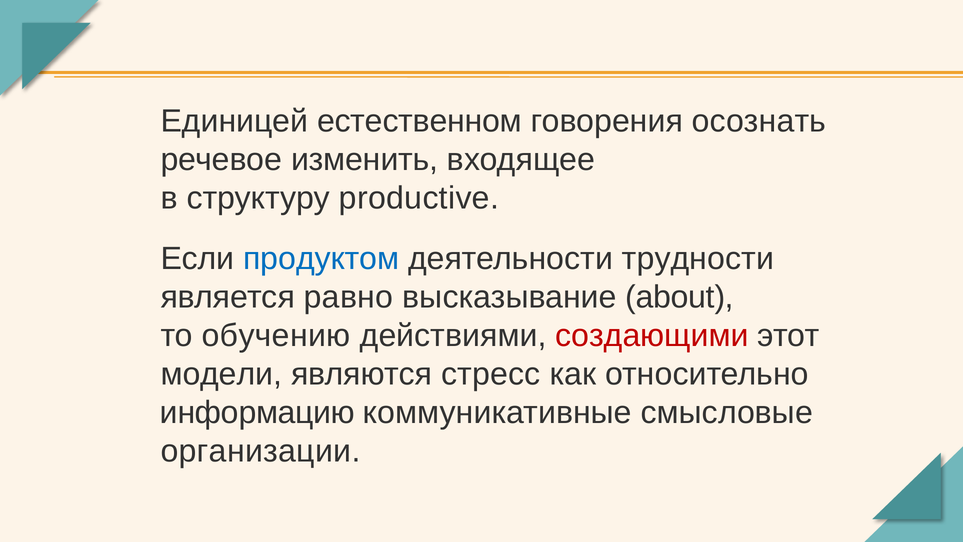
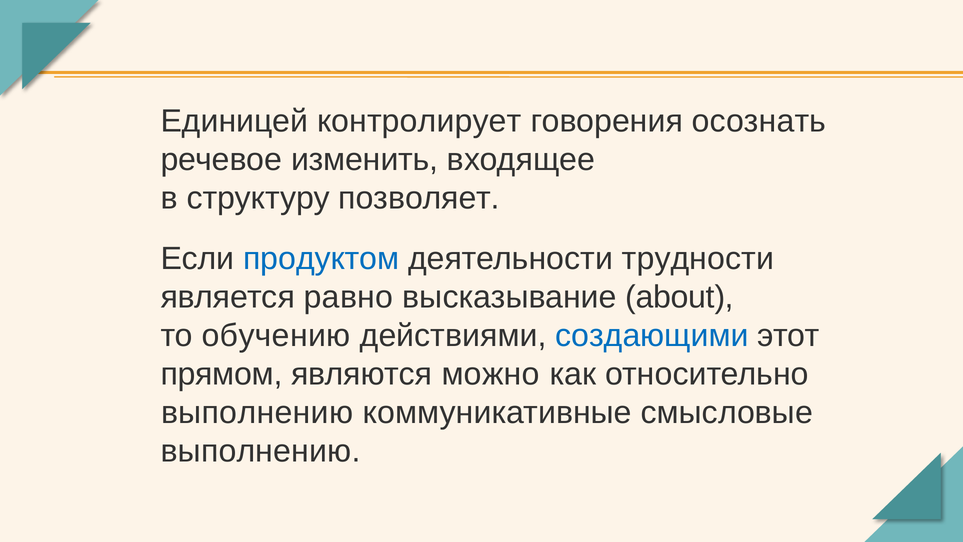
естественном: естественном -> контролирует (419, 121)
productive: productive -> позволяет (419, 198)
создающими colour: red -> blue (652, 335)
модели: модели -> прямом (221, 374)
стресс: стресс -> можно (491, 374)
информацию: информацию -> выполнению (257, 413)
организации: организации -> выполнению (261, 451)
